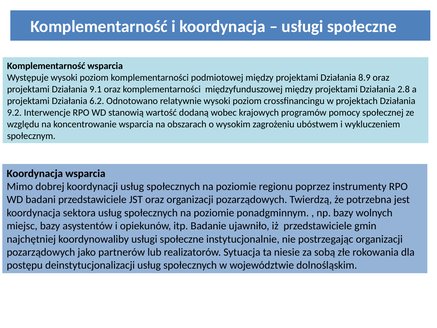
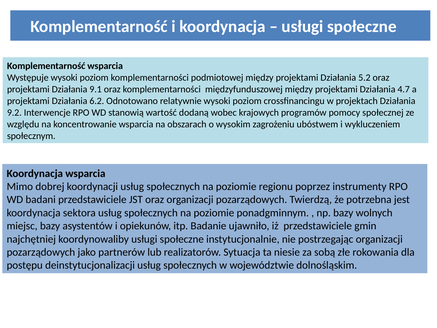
8.9: 8.9 -> 5.2 (364, 77)
2.8: 2.8 -> 4.7 (404, 89)
